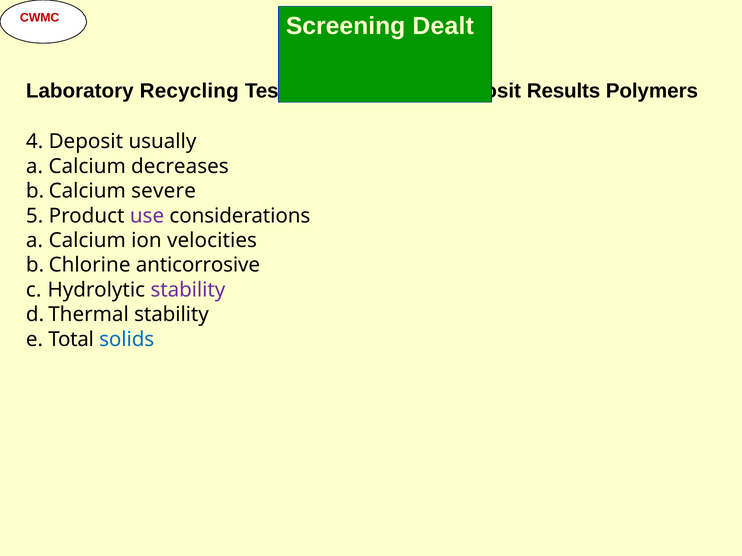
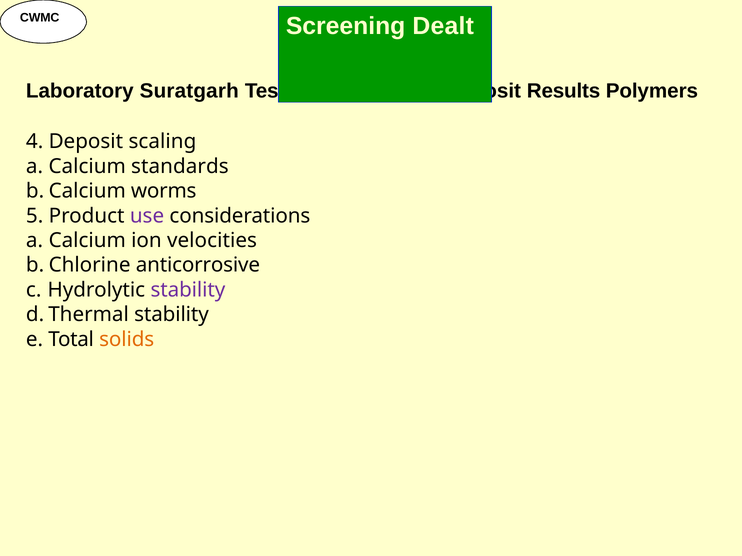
CWMC colour: red -> black (40, 18)
Recycling: Recycling -> Suratgarh (189, 91)
usually: usually -> scaling (162, 142)
decreases: decreases -> standards (180, 166)
severe: severe -> worms (164, 191)
solids colour: blue -> orange (127, 340)
